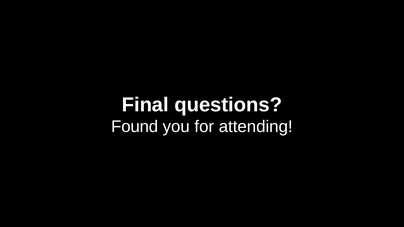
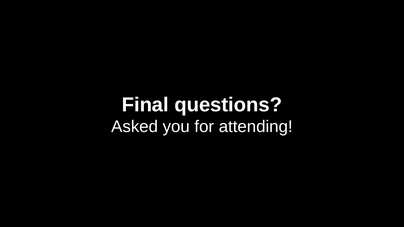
Found: Found -> Asked (135, 127)
